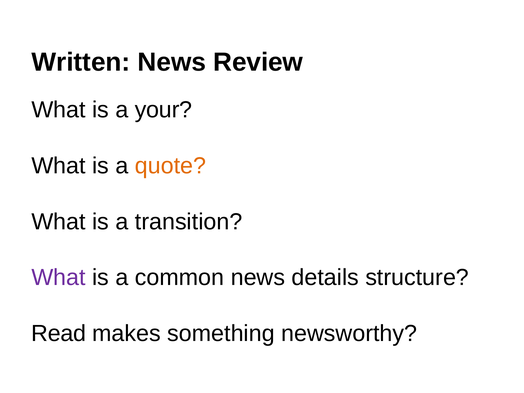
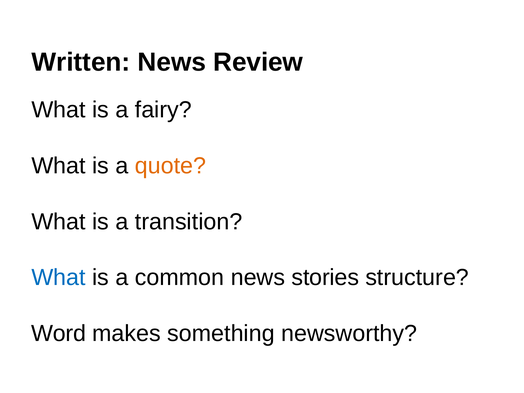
your: your -> fairy (163, 110)
What colour: purple -> blue (58, 278)
details: details -> stories (325, 278)
Read: Read -> Word (59, 334)
